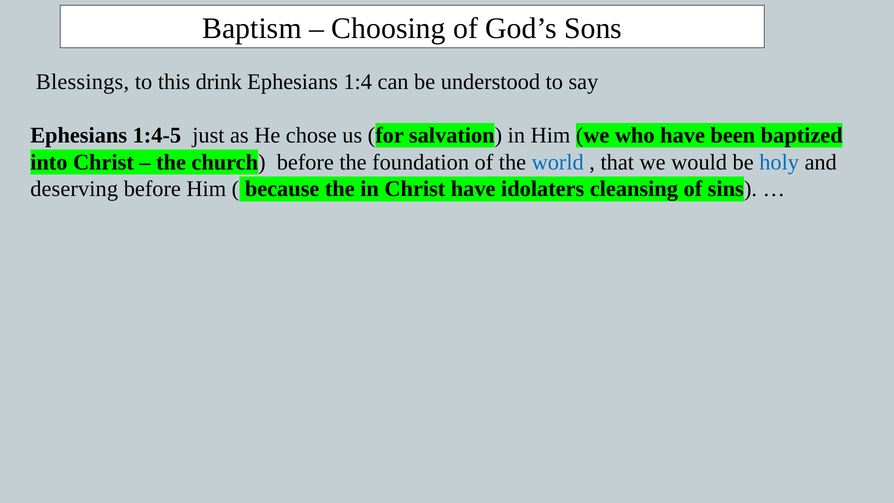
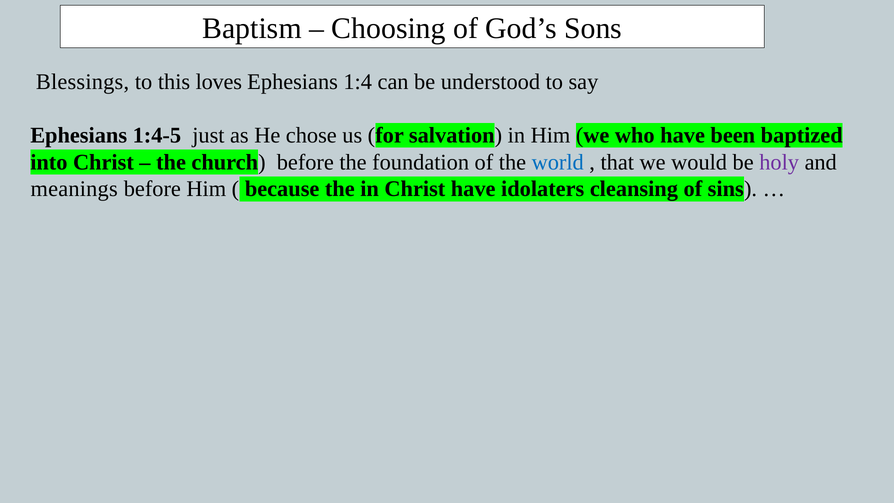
drink: drink -> loves (219, 82)
holy colour: blue -> purple (779, 162)
deserving: deserving -> meanings (74, 189)
